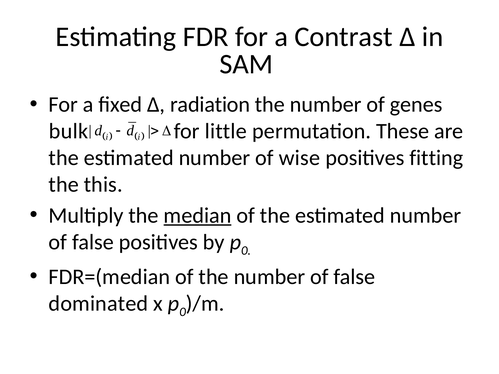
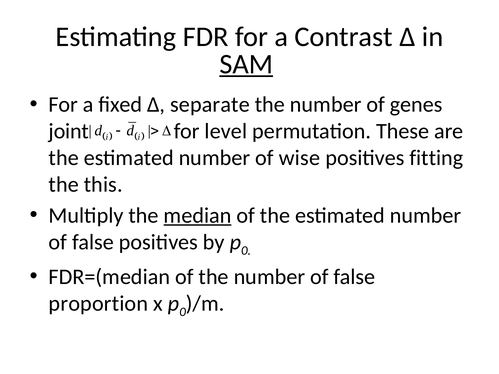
SAM underline: none -> present (246, 64)
radiation: radiation -> separate (210, 105)
bulk: bulk -> joint (69, 131)
little: little -> level (226, 131)
dominated: dominated -> proportion (98, 304)
